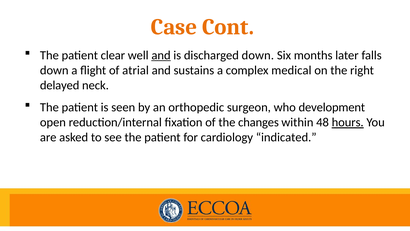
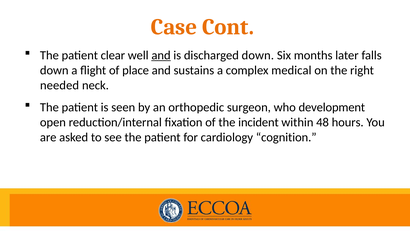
atrial: atrial -> place (136, 70)
delayed: delayed -> needed (60, 85)
changes: changes -> incident (258, 122)
hours underline: present -> none (348, 122)
indicated: indicated -> cognition (286, 137)
